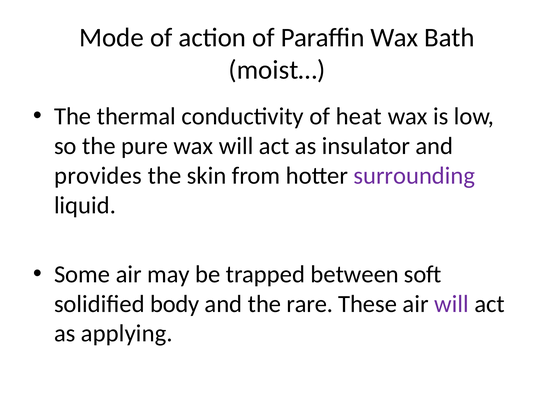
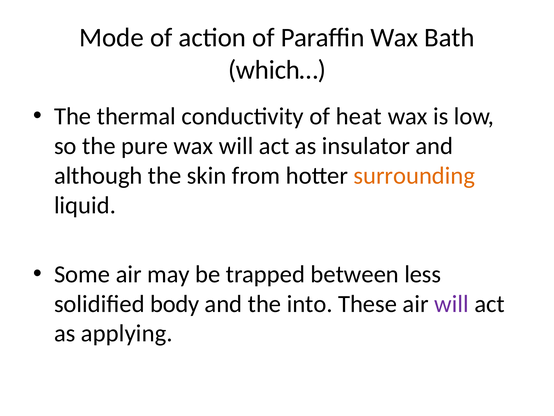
moist…: moist… -> which… (277, 70)
provides: provides -> although (98, 175)
surrounding colour: purple -> orange (414, 175)
soft: soft -> less (423, 274)
rare: rare -> into (310, 304)
